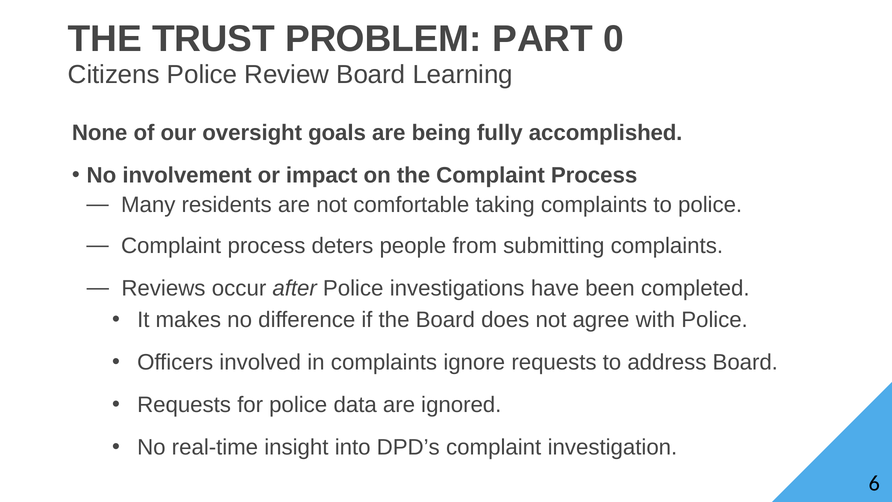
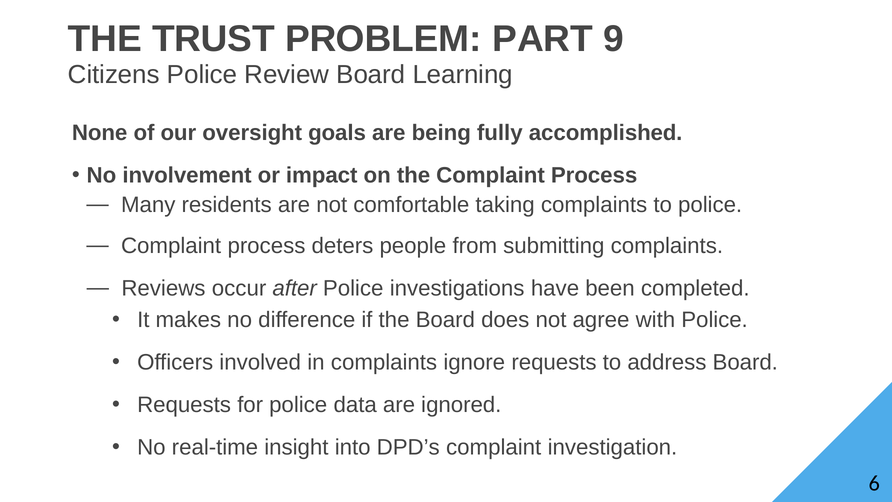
0: 0 -> 9 (613, 39)
